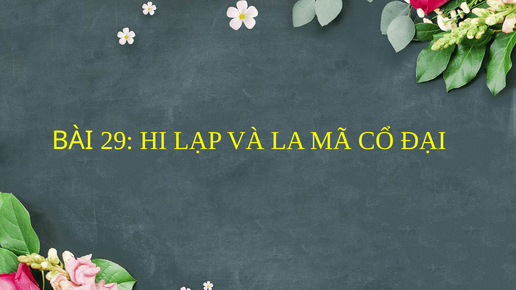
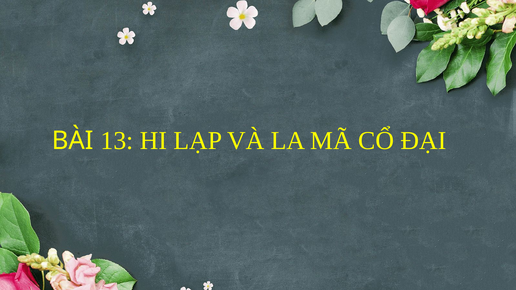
29: 29 -> 13 (117, 141)
